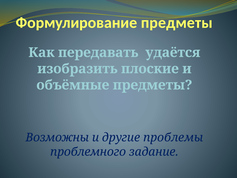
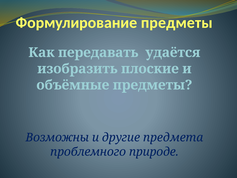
проблемы: проблемы -> предмета (173, 137)
задание: задание -> природе (154, 152)
